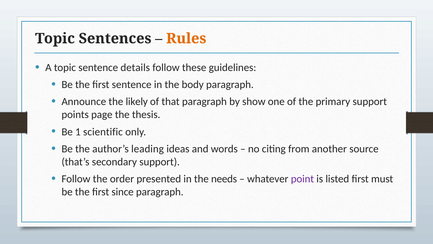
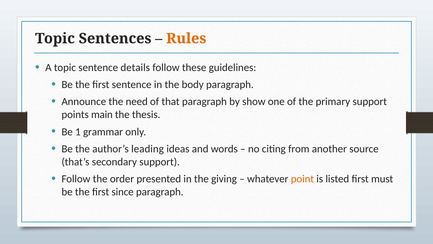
likely: likely -> need (137, 101)
page: page -> main (102, 114)
scientific: scientific -> grammar (103, 132)
needs: needs -> giving (224, 179)
point colour: purple -> orange (302, 179)
